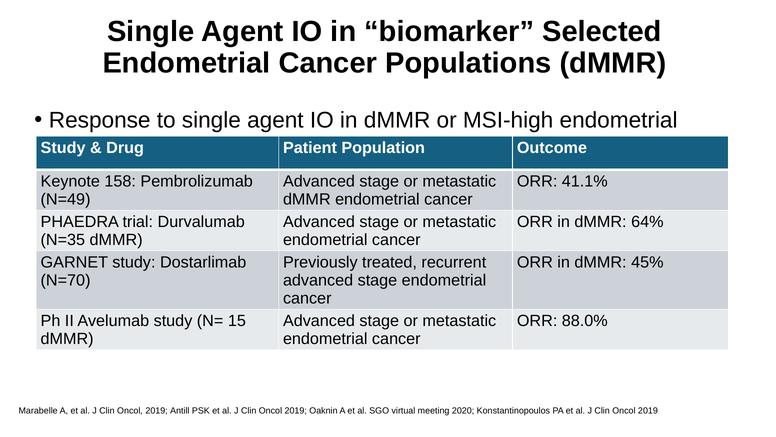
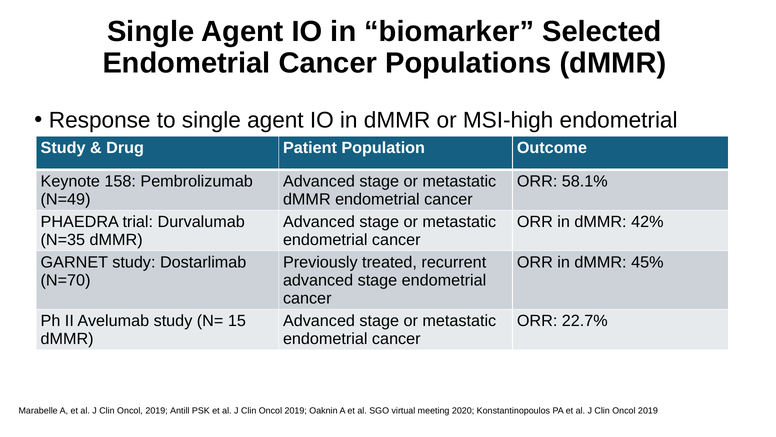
41.1%: 41.1% -> 58.1% (585, 181)
64%: 64% -> 42% (647, 221)
88.0%: 88.0% -> 22.7% (585, 320)
